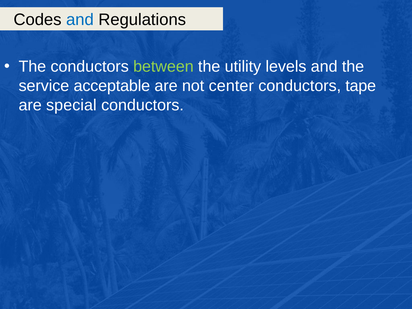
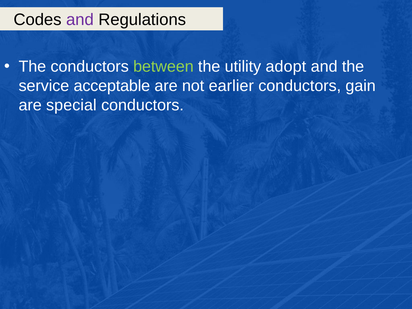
and colour: blue -> purple (80, 20)
levels: levels -> adopt (286, 67)
center: center -> earlier (231, 86)
tape: tape -> gain (361, 86)
